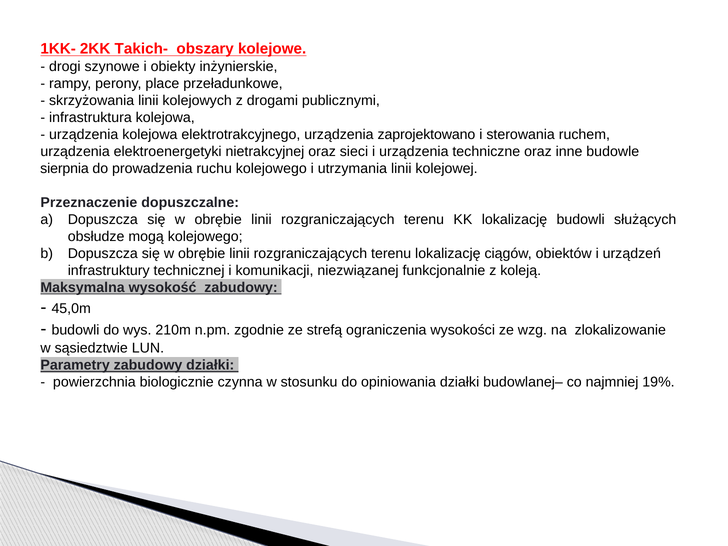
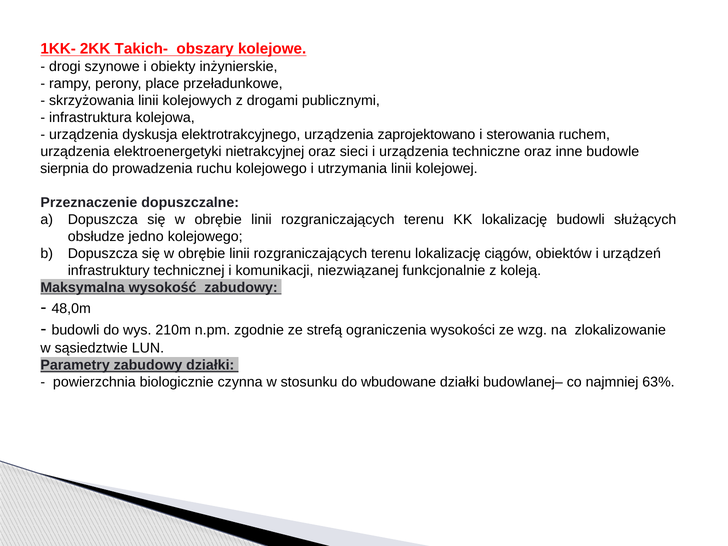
urządzenia kolejowa: kolejowa -> dyskusja (150, 134)
mogą: mogą -> jedno (146, 236)
45,0m: 45,0m -> 48,0m (71, 308)
opiniowania: opiniowania -> wbudowane (399, 382)
19%: 19% -> 63% (659, 382)
